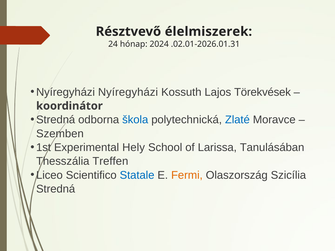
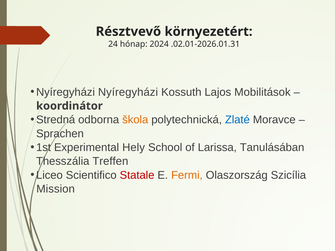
élelmiszerek: élelmiszerek -> környezetért (209, 32)
Törekvések: Törekvések -> Mobilitások (262, 92)
škola colour: blue -> orange (135, 120)
Szemben: Szemben -> Sprachen (60, 134)
Statale colour: blue -> red (137, 175)
Stredná: Stredná -> Mission (56, 189)
